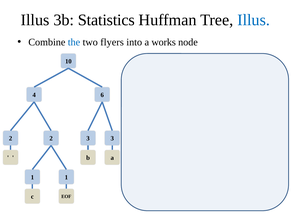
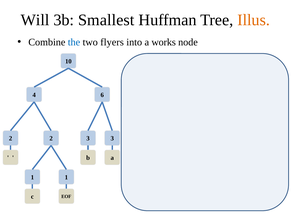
Illus: Illus -> Will (35, 20)
Statistics: Statistics -> Smallest (106, 20)
Illus colour: blue -> orange (254, 20)
